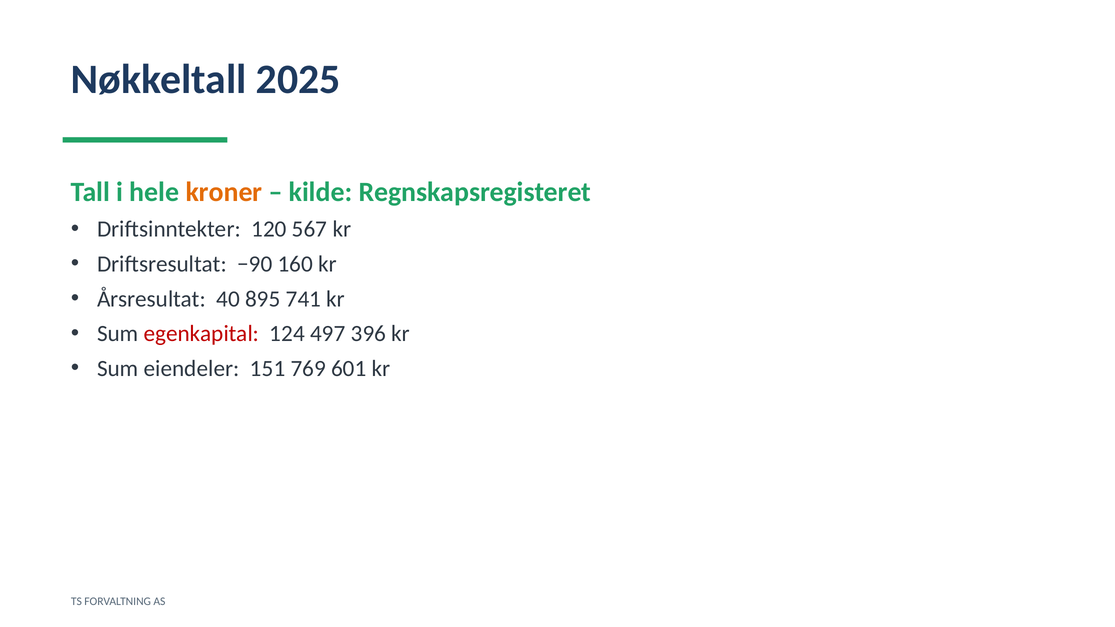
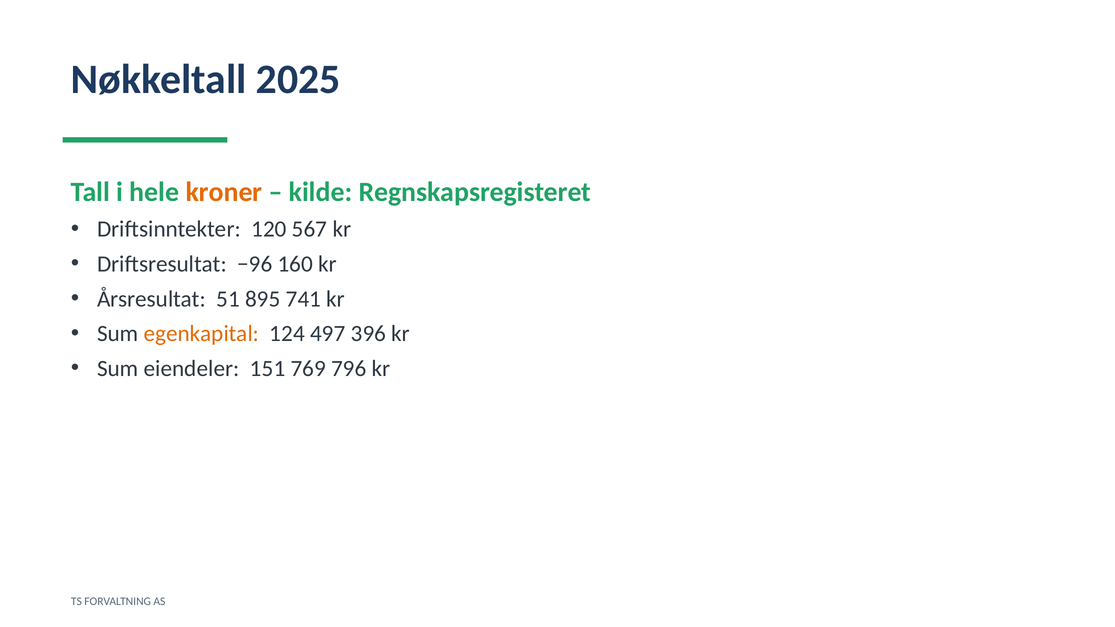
−90: −90 -> −96 (255, 264)
40: 40 -> 51 (228, 299)
egenkapital colour: red -> orange (201, 334)
601: 601 -> 796 (349, 369)
